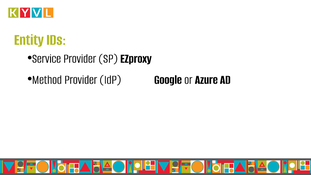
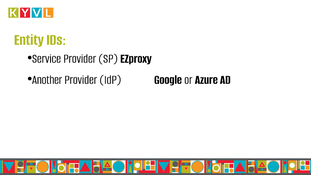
Method: Method -> Another (47, 79)
